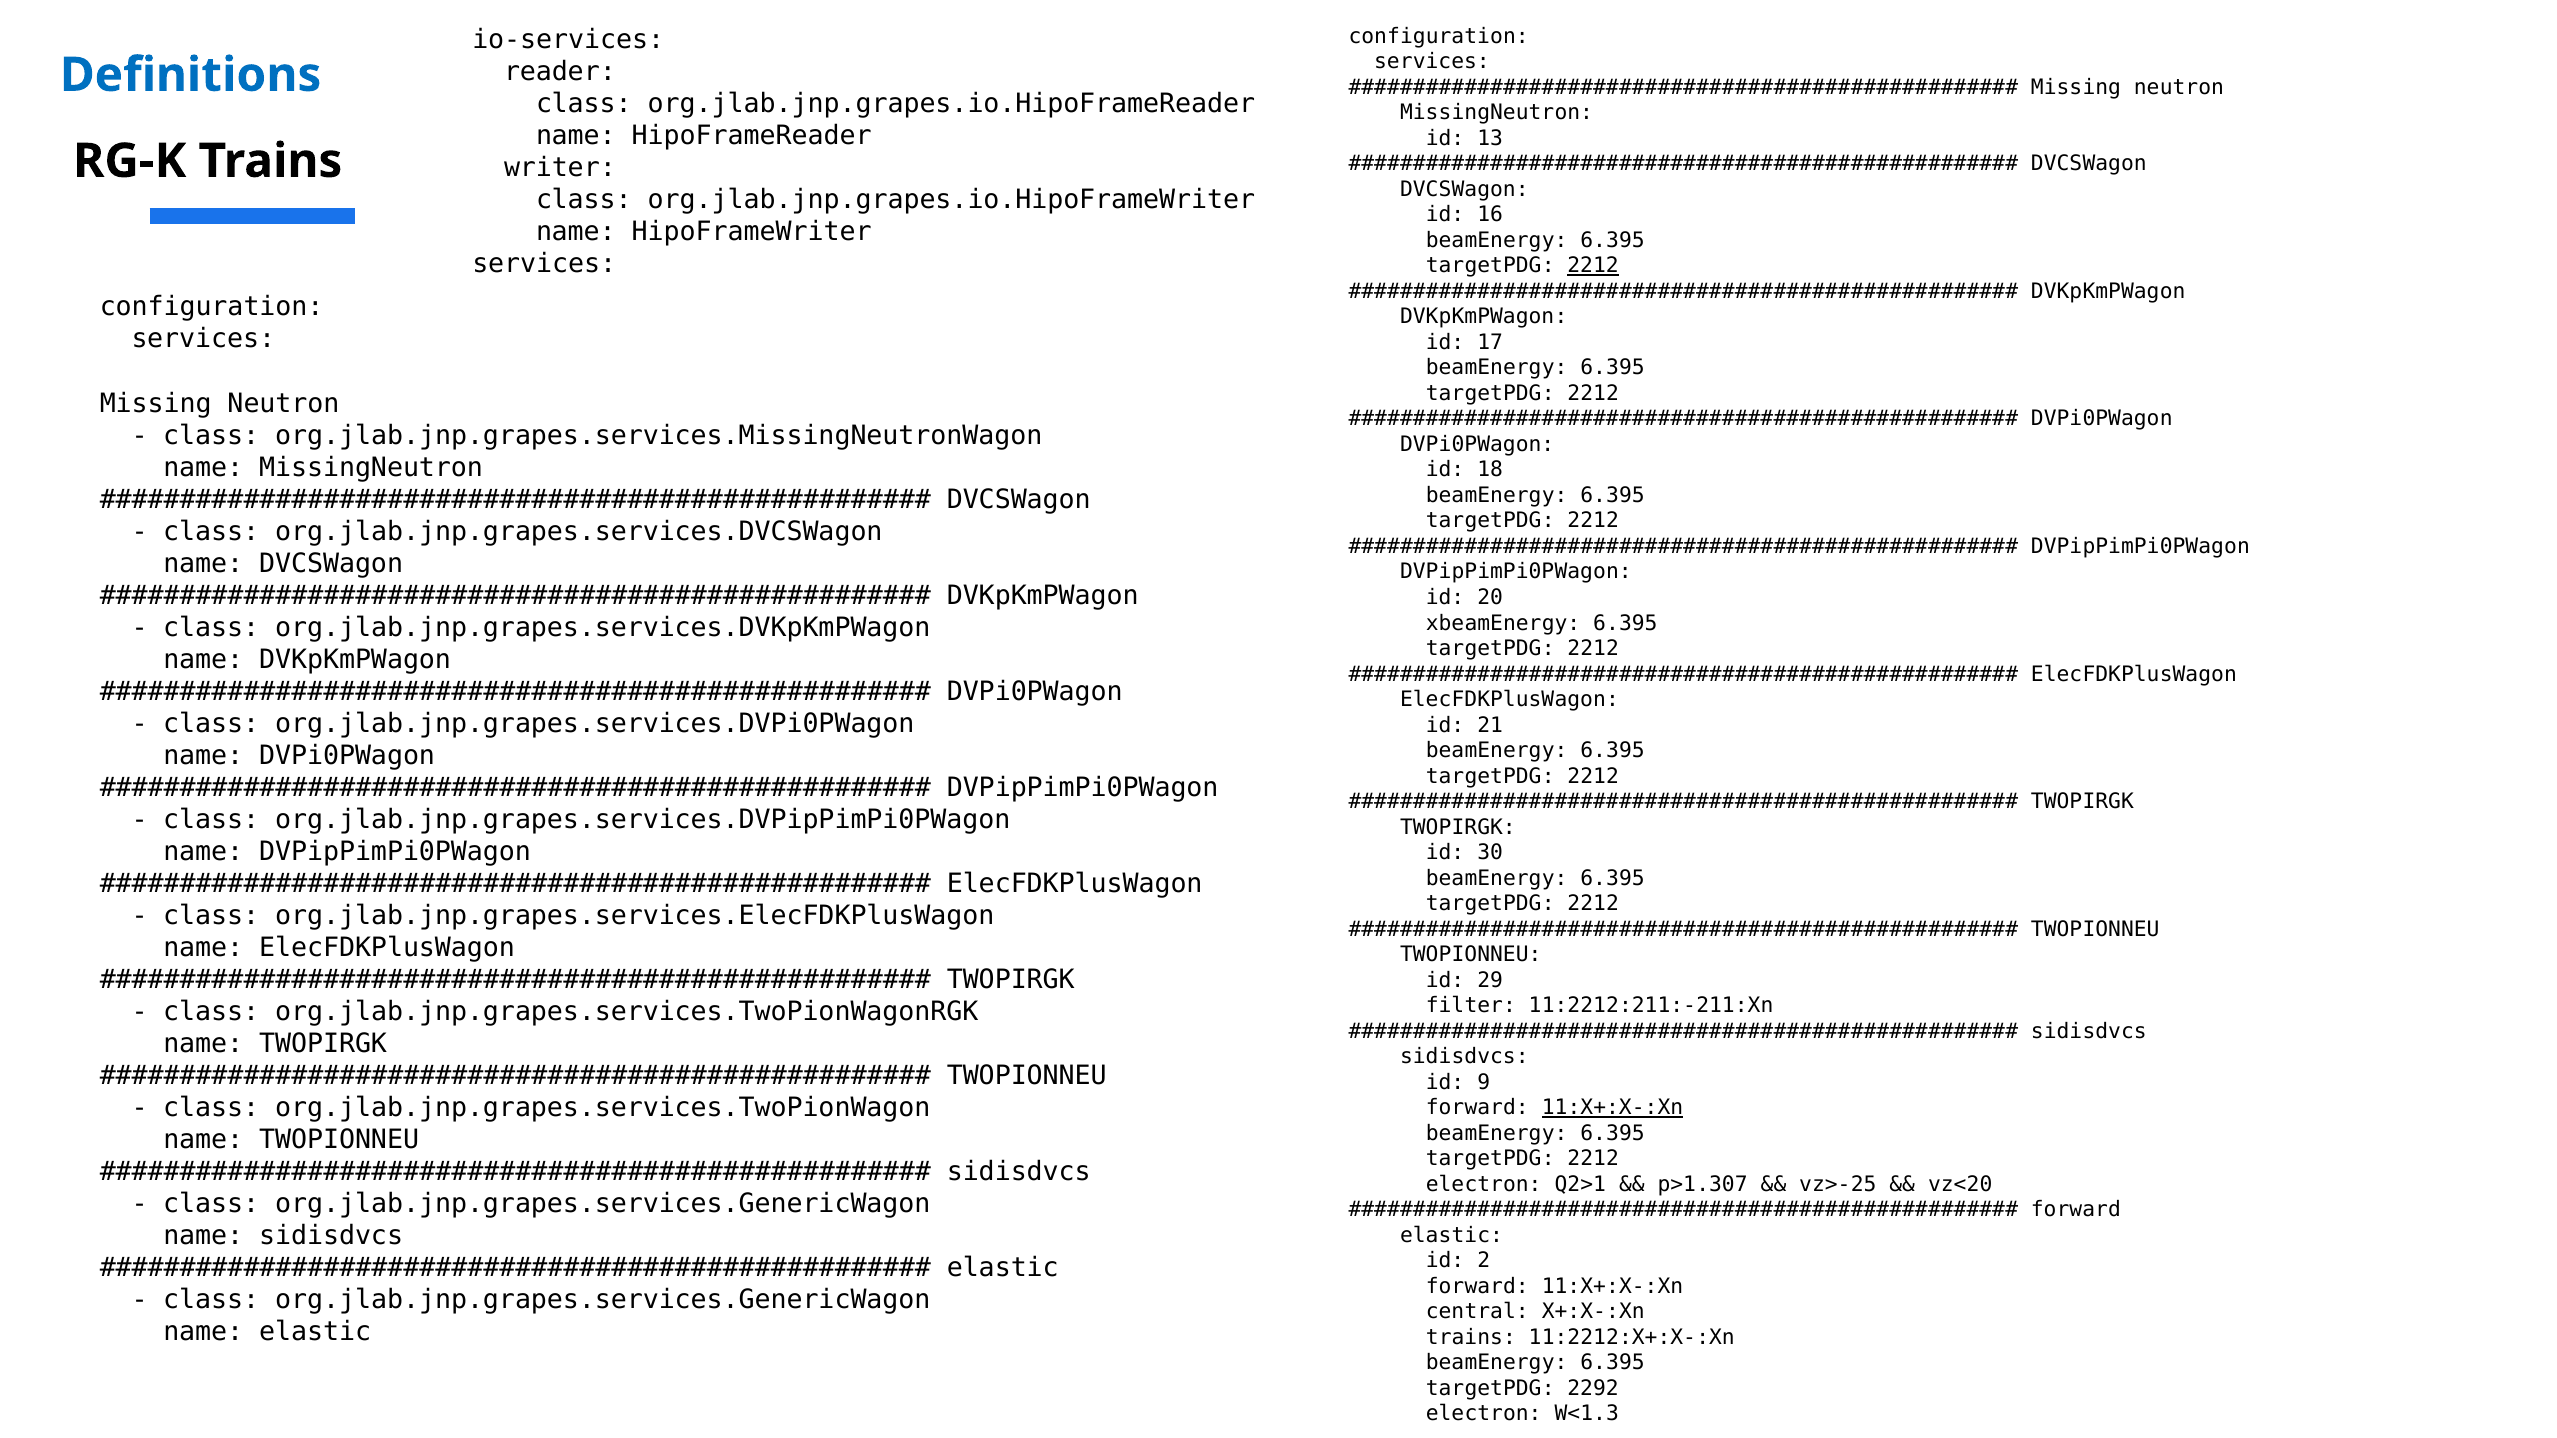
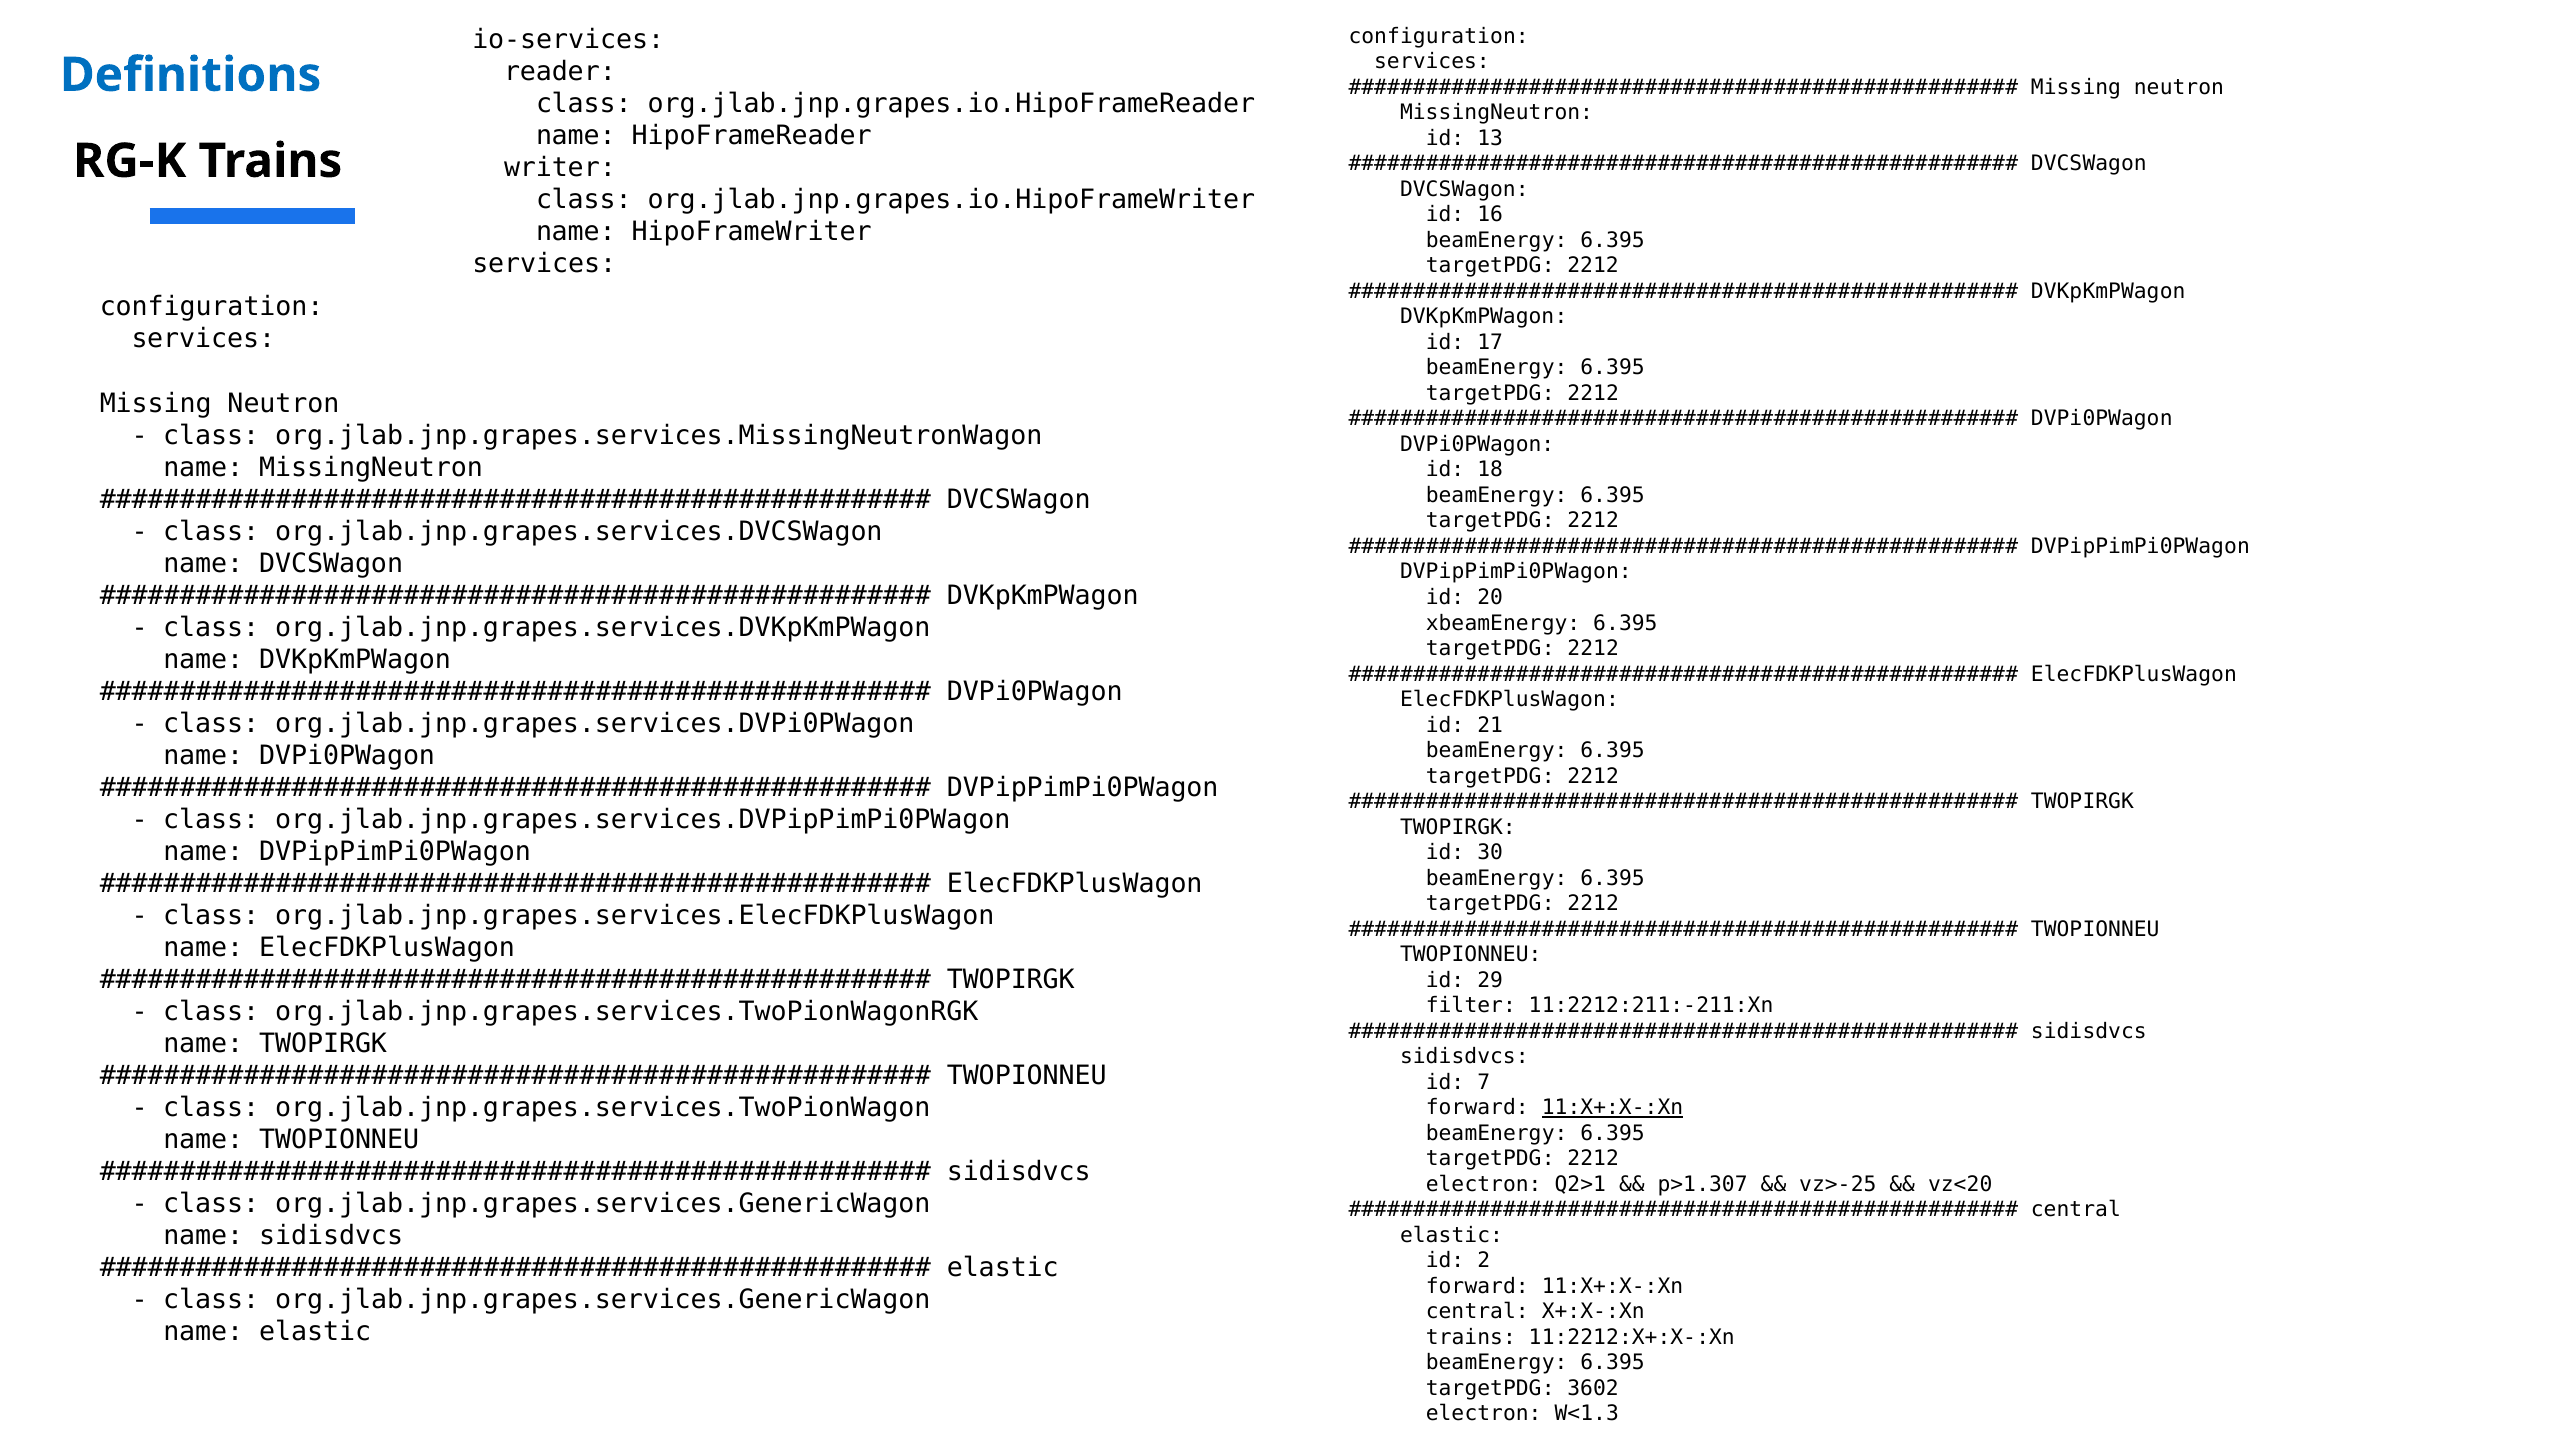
2212 underline: present -> none (1593, 266)
9: 9 -> 7 (1484, 1082)
forward: forward -> central (2076, 1210)
2292: 2292 -> 3602 (1593, 1389)
